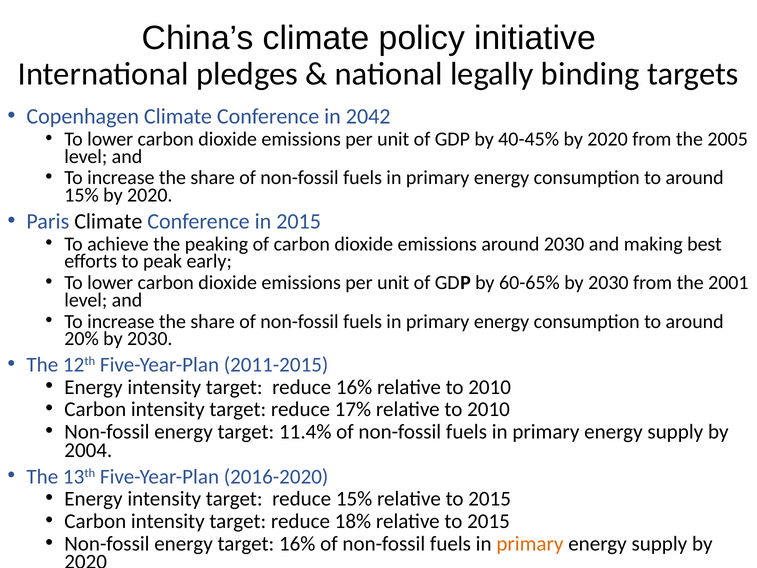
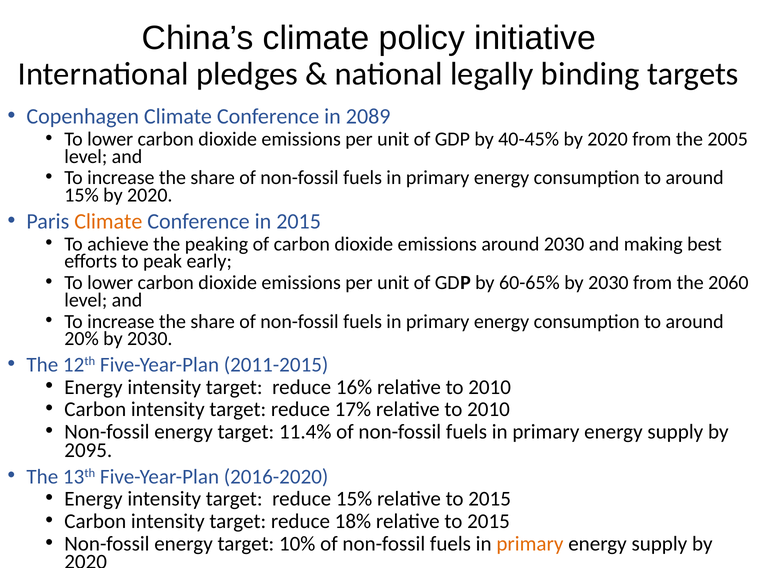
2042: 2042 -> 2089 (368, 117)
Climate colour: black -> orange (108, 221)
2001: 2001 -> 2060 (728, 283)
2004: 2004 -> 2095 (88, 450)
target 16%: 16% -> 10% (297, 544)
